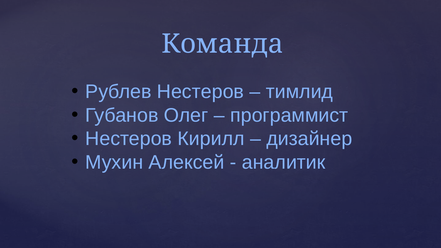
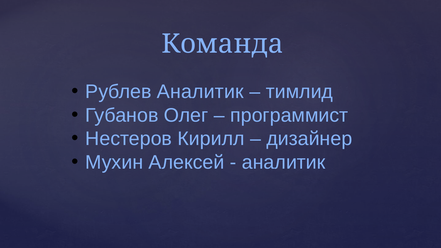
Рублев Нестеров: Нестеров -> Аналитик (200, 92)
